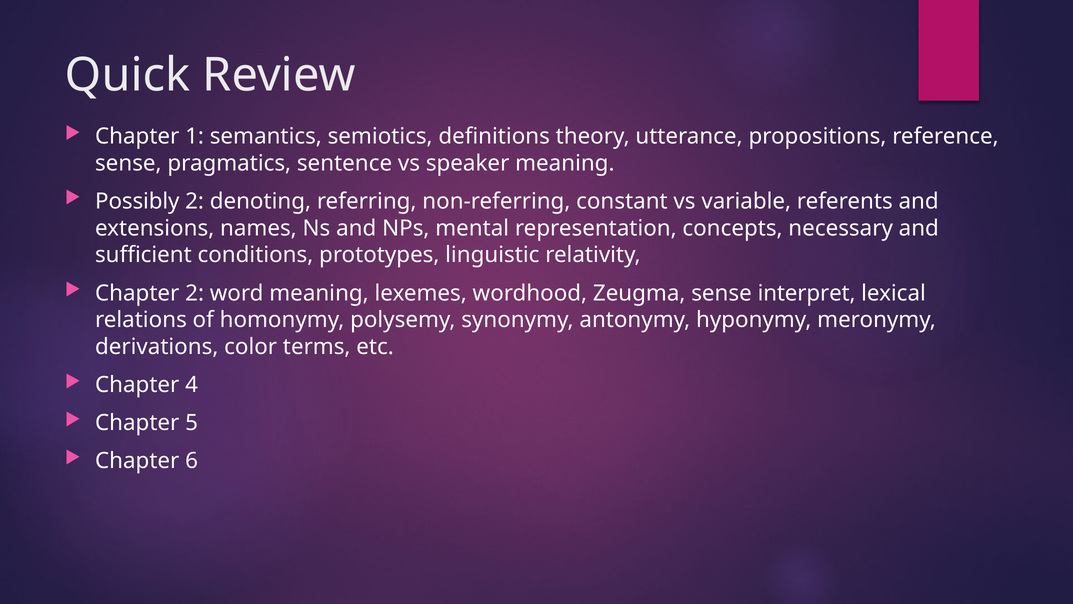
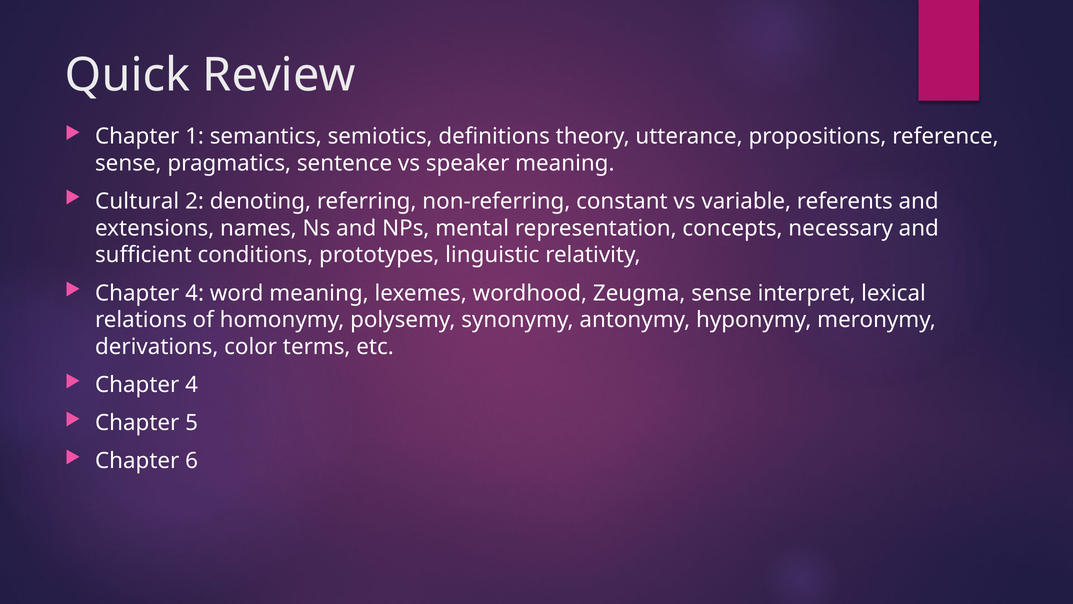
Possibly: Possibly -> Cultural (137, 201)
2: 2 -> 4 (195, 293)
